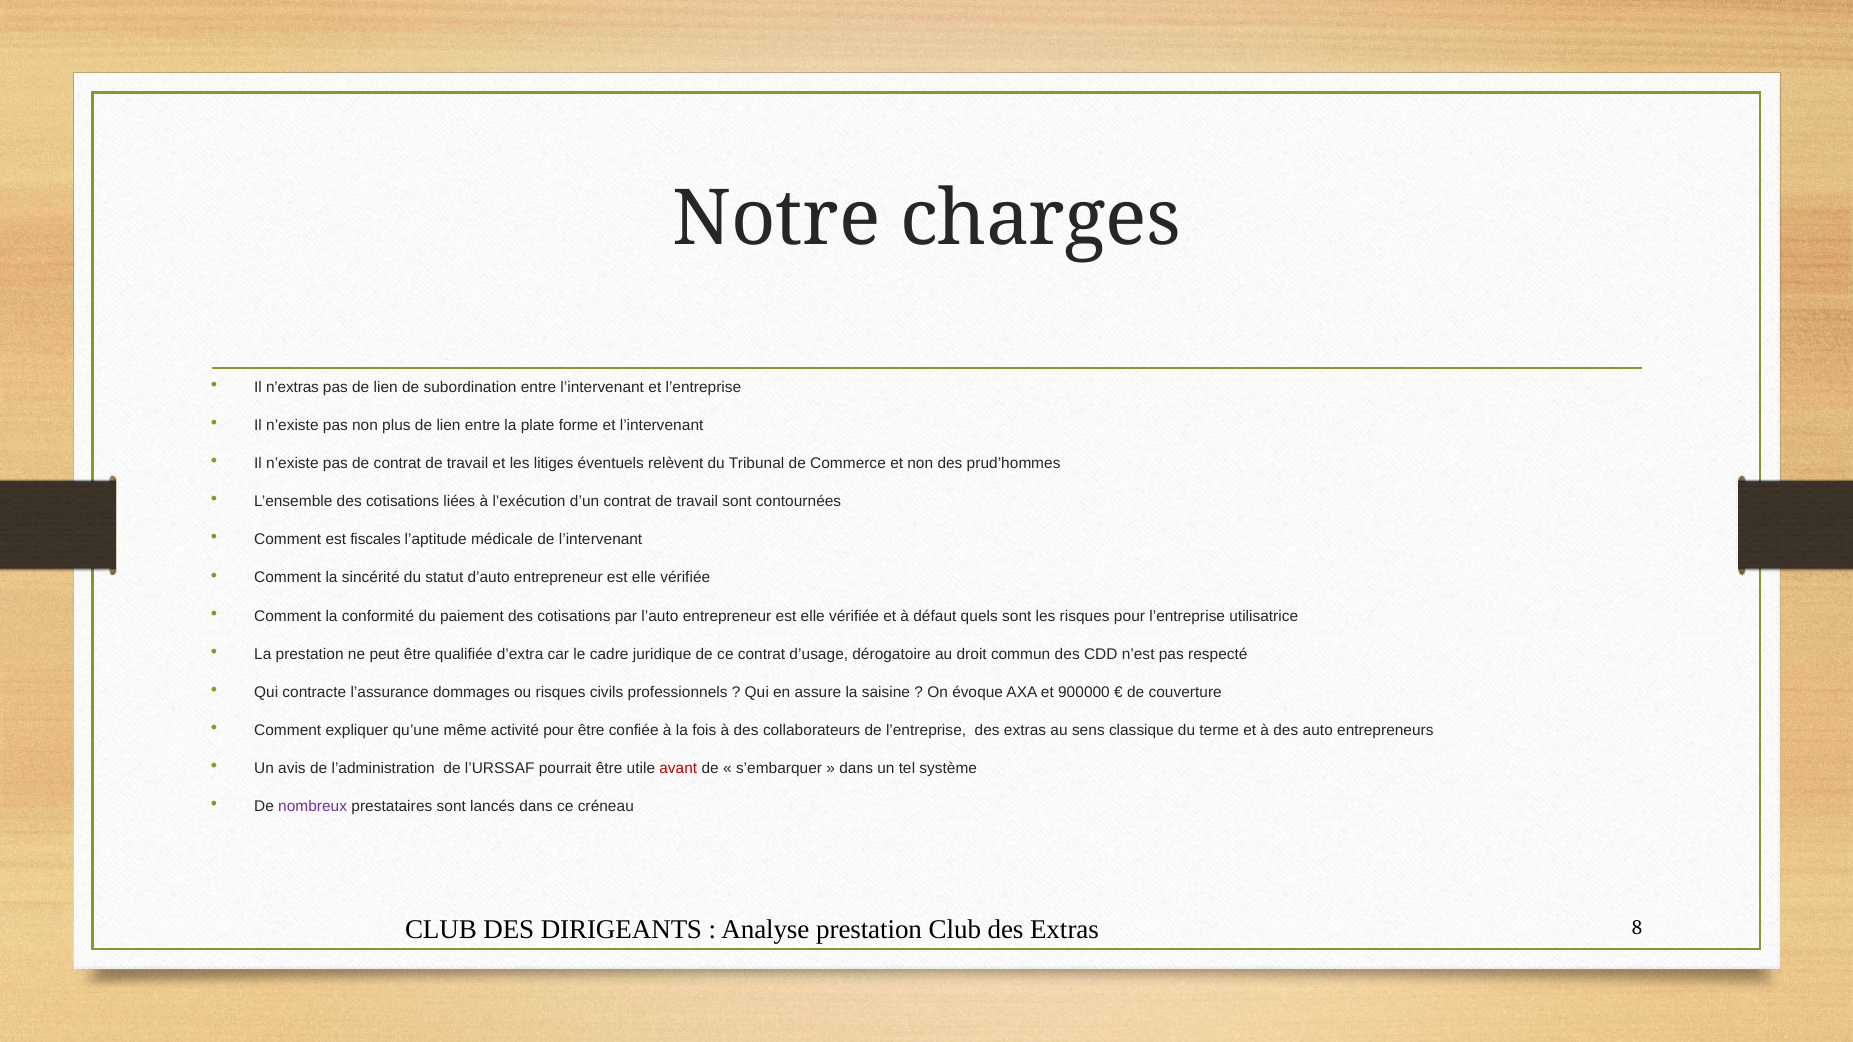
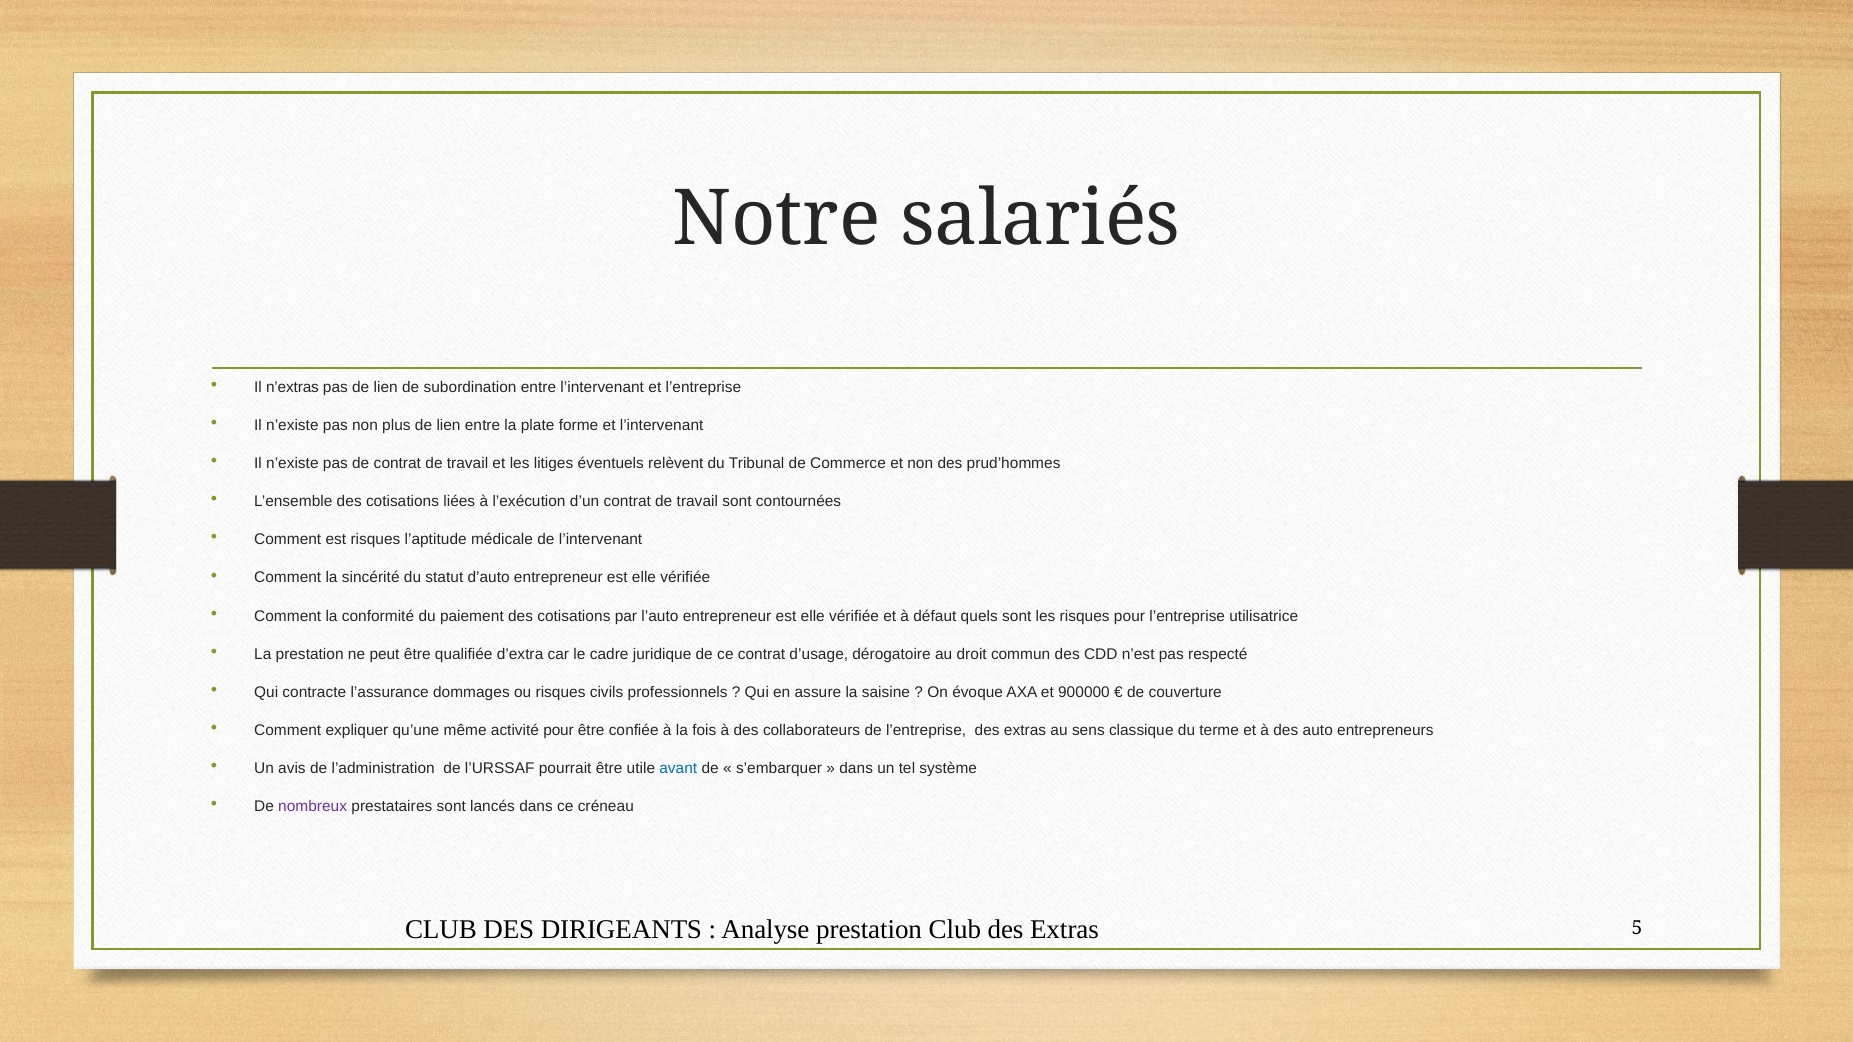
charges: charges -> salariés (1041, 219)
est fiscales: fiscales -> risques (375, 540)
avant colour: red -> blue (678, 769)
8: 8 -> 5 (1637, 928)
